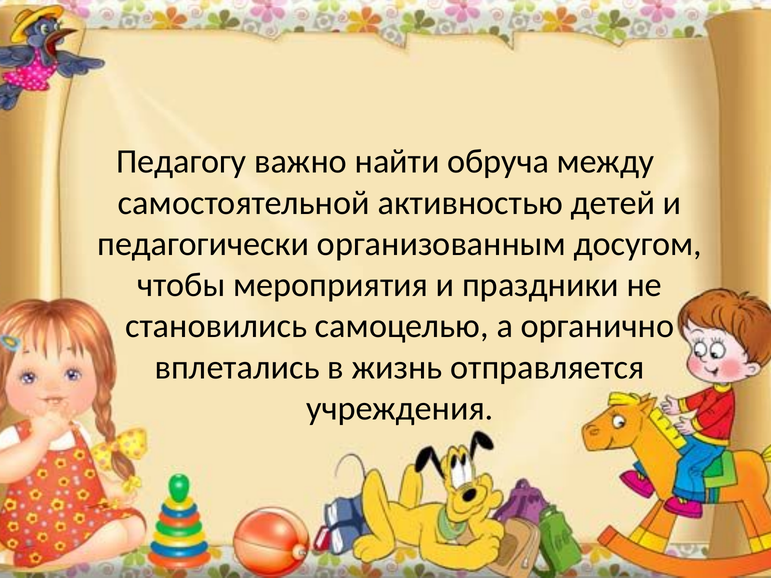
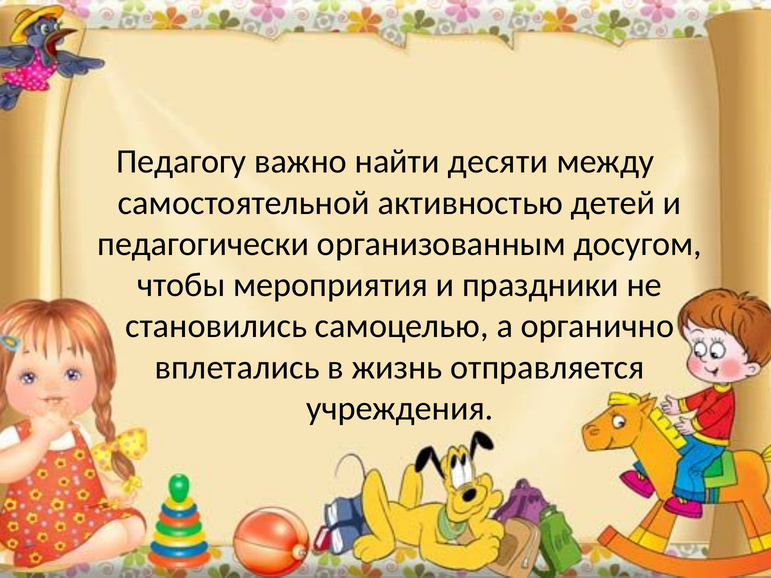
обруча: обруча -> десяти (498, 162)
